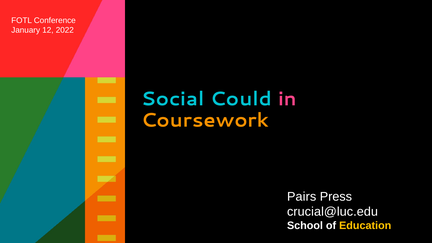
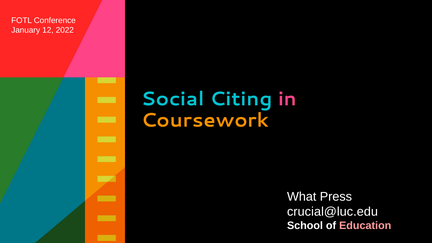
Could: Could -> Citing (241, 99)
Pairs: Pairs -> What (302, 197)
Education colour: yellow -> pink (365, 226)
